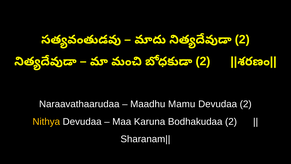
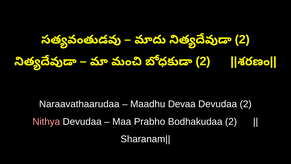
Mamu: Mamu -> Devaa (182, 104)
Nithya colour: yellow -> pink (46, 121)
Karuna: Karuna -> Prabho (150, 121)
